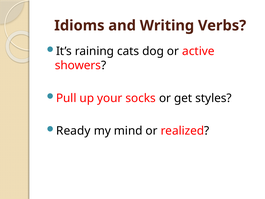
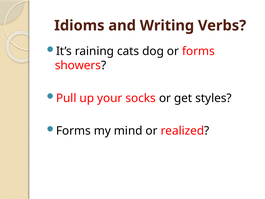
or active: active -> forms (198, 51)
Ready: Ready -> Forms (73, 131)
